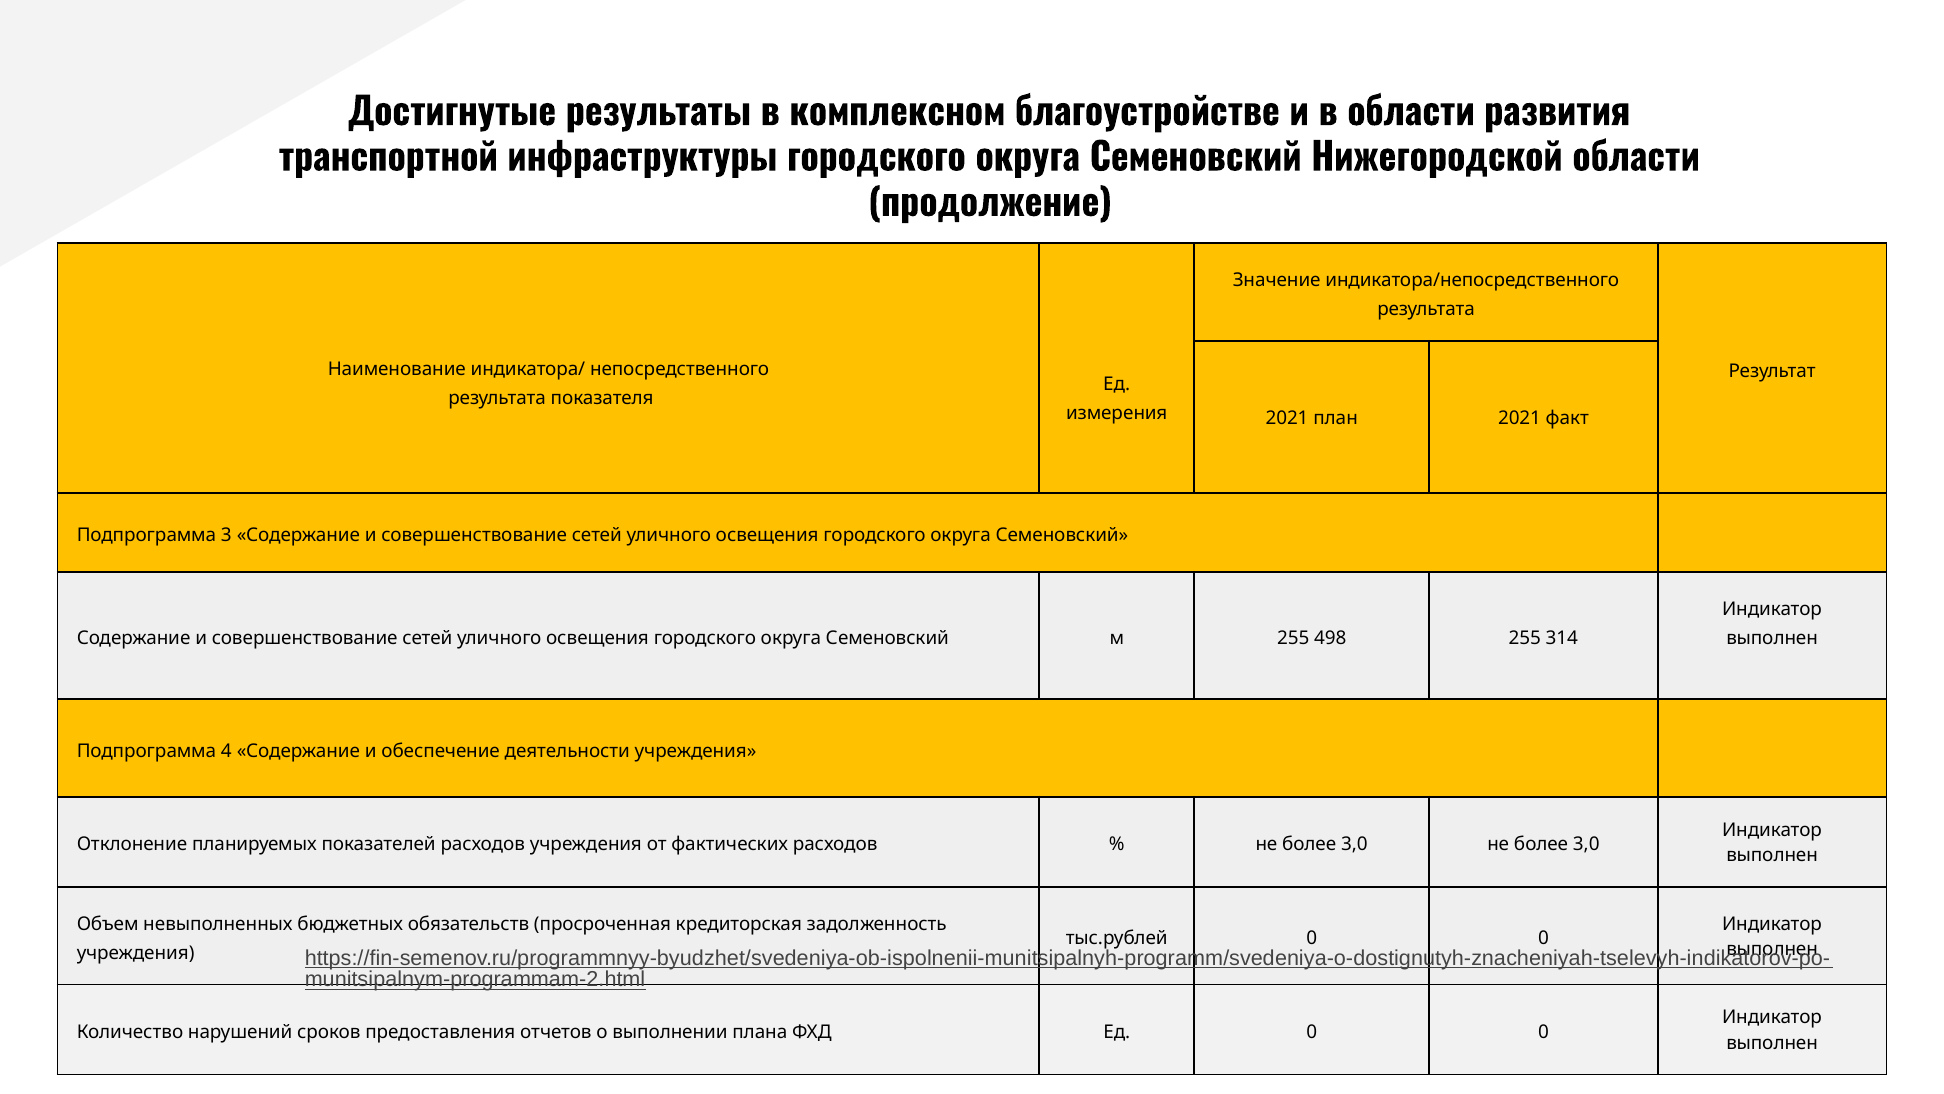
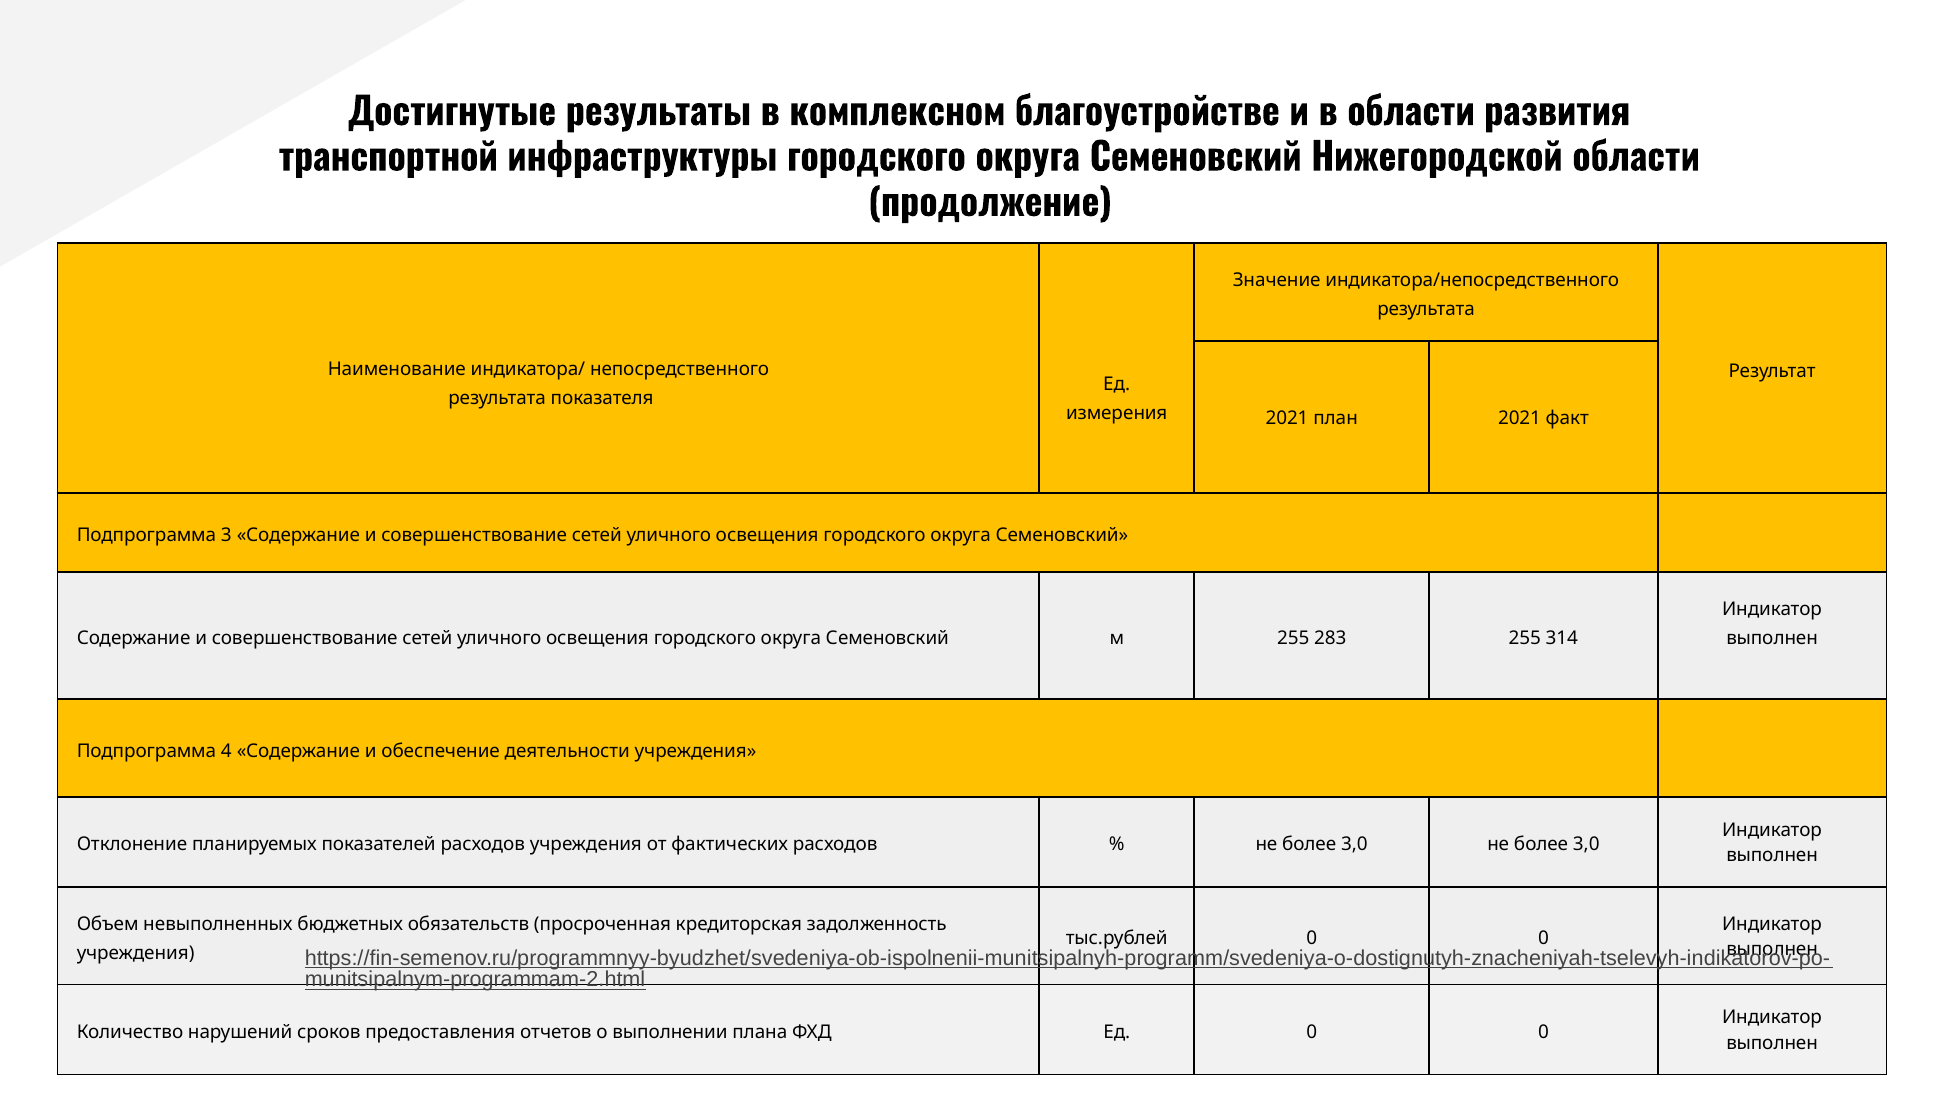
498: 498 -> 283 (1330, 638)
